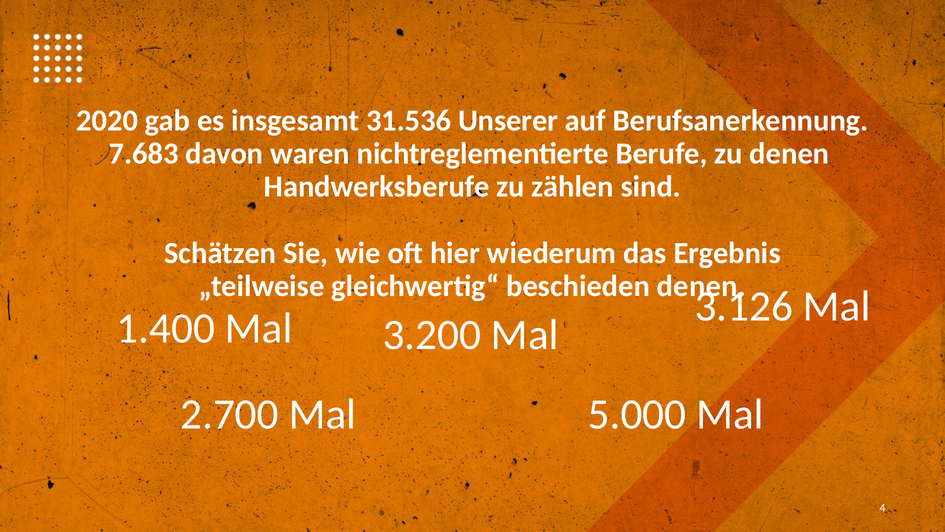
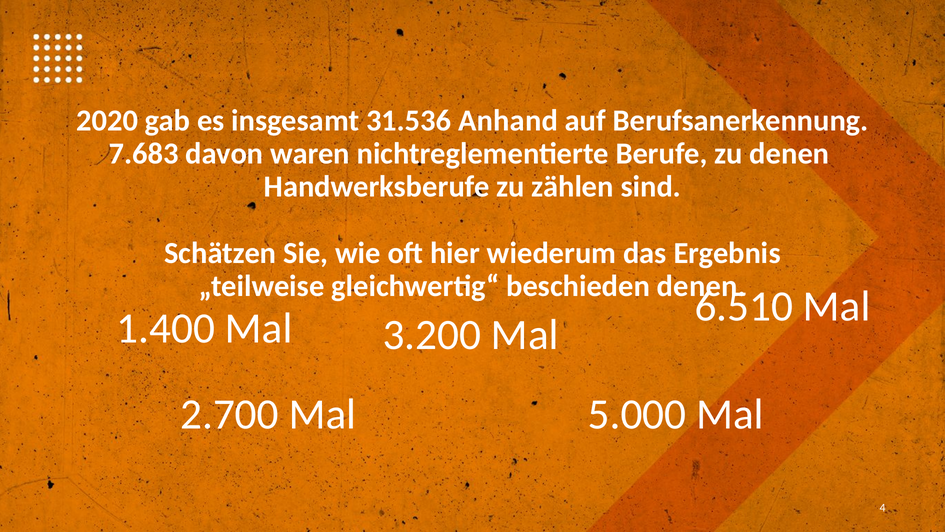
Unserer: Unserer -> Anhand (508, 121)
3.126: 3.126 -> 6.510 (744, 306)
